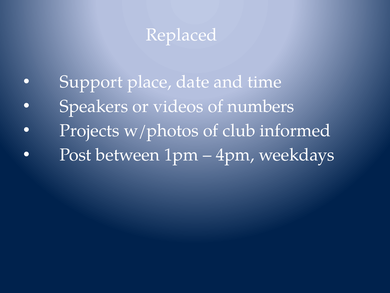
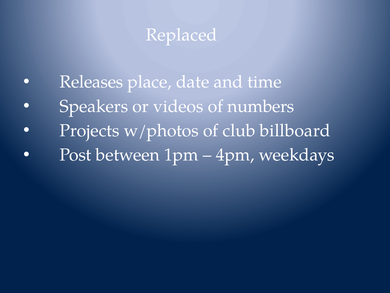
Support: Support -> Releases (91, 82)
informed: informed -> billboard (295, 130)
